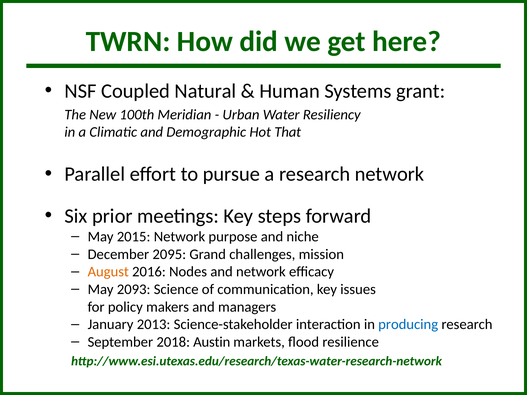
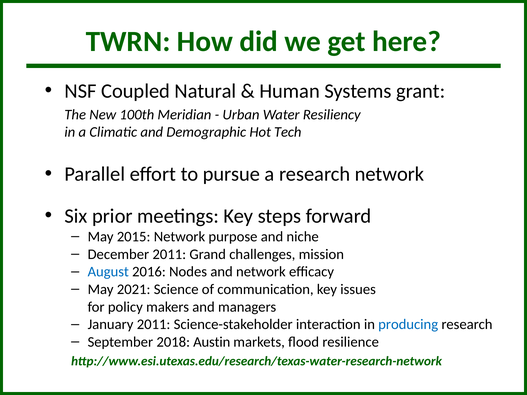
That: That -> Tech (288, 132)
December 2095: 2095 -> 2011 (169, 254)
August colour: orange -> blue (108, 272)
2093: 2093 -> 2021 (134, 289)
January 2013: 2013 -> 2011 (154, 325)
